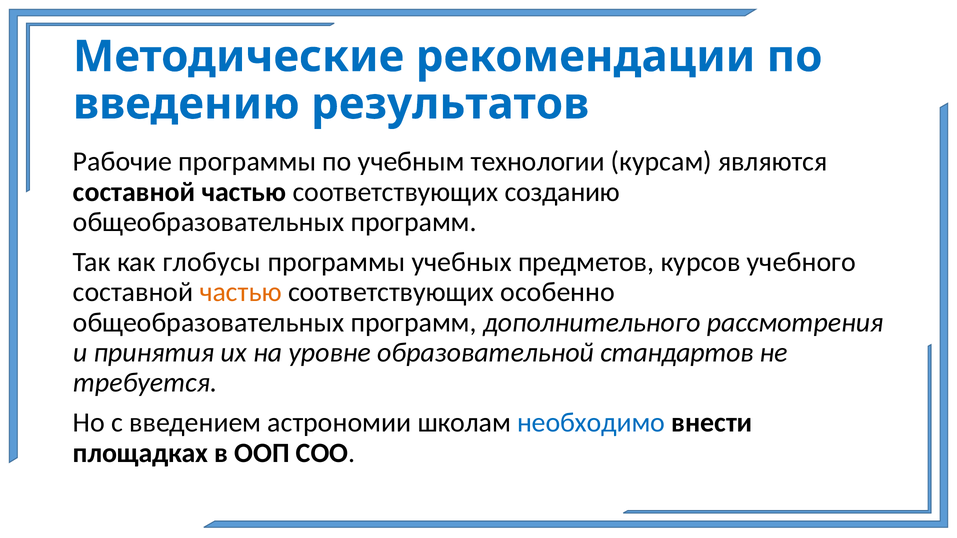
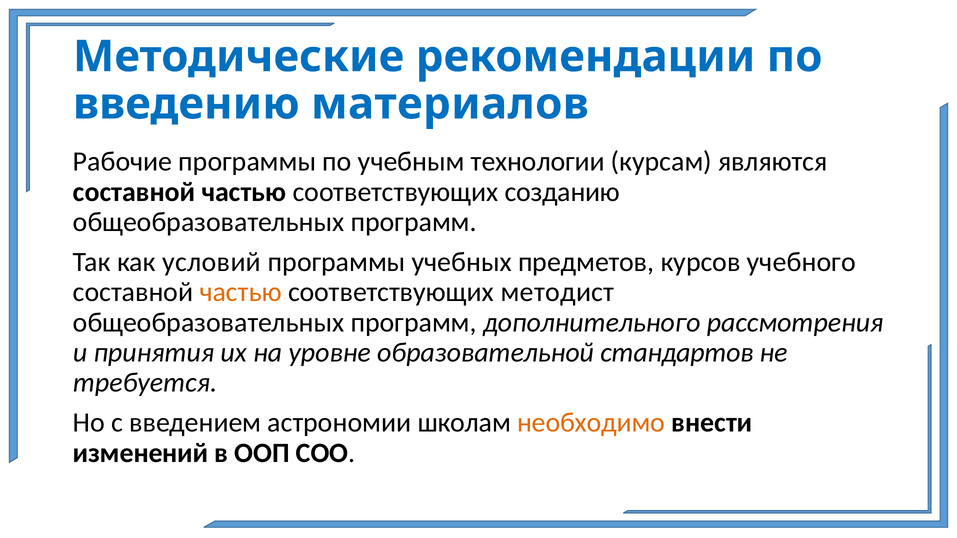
результатов: результатов -> материалов (450, 104)
глобусы: глобусы -> условий (212, 262)
особенно: особенно -> методист (558, 292)
необходимо colour: blue -> orange (591, 423)
площадках: площадках -> изменений (141, 453)
